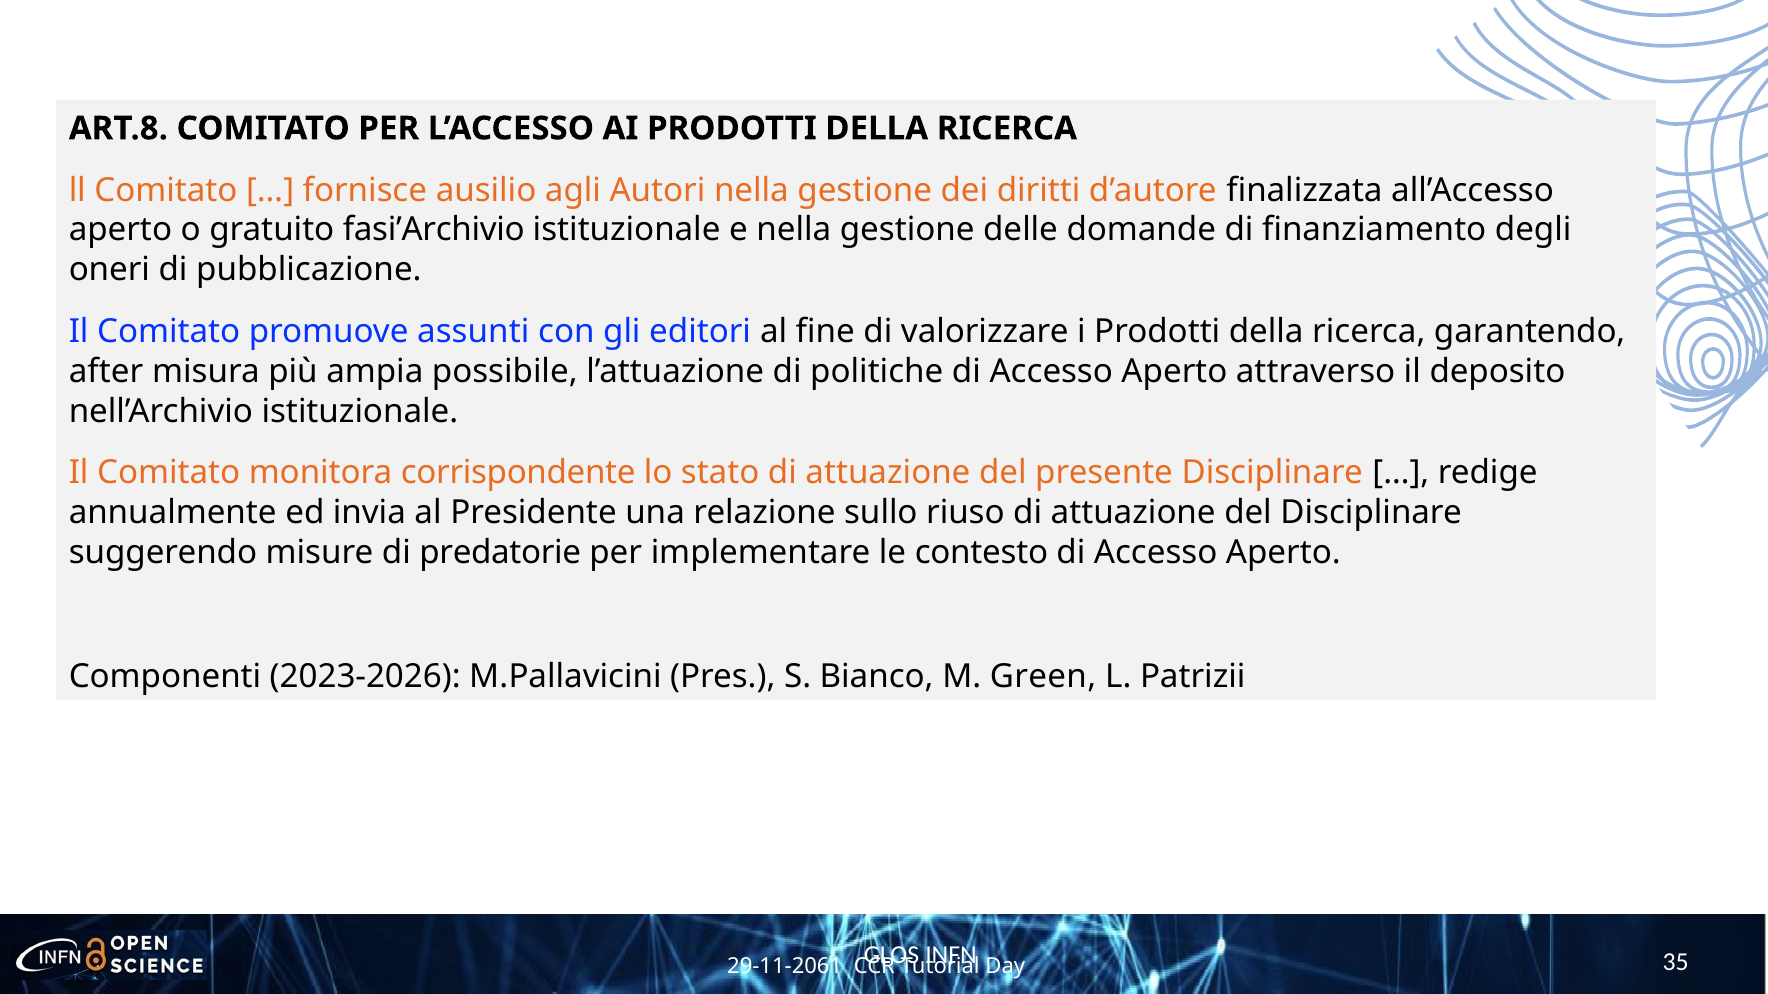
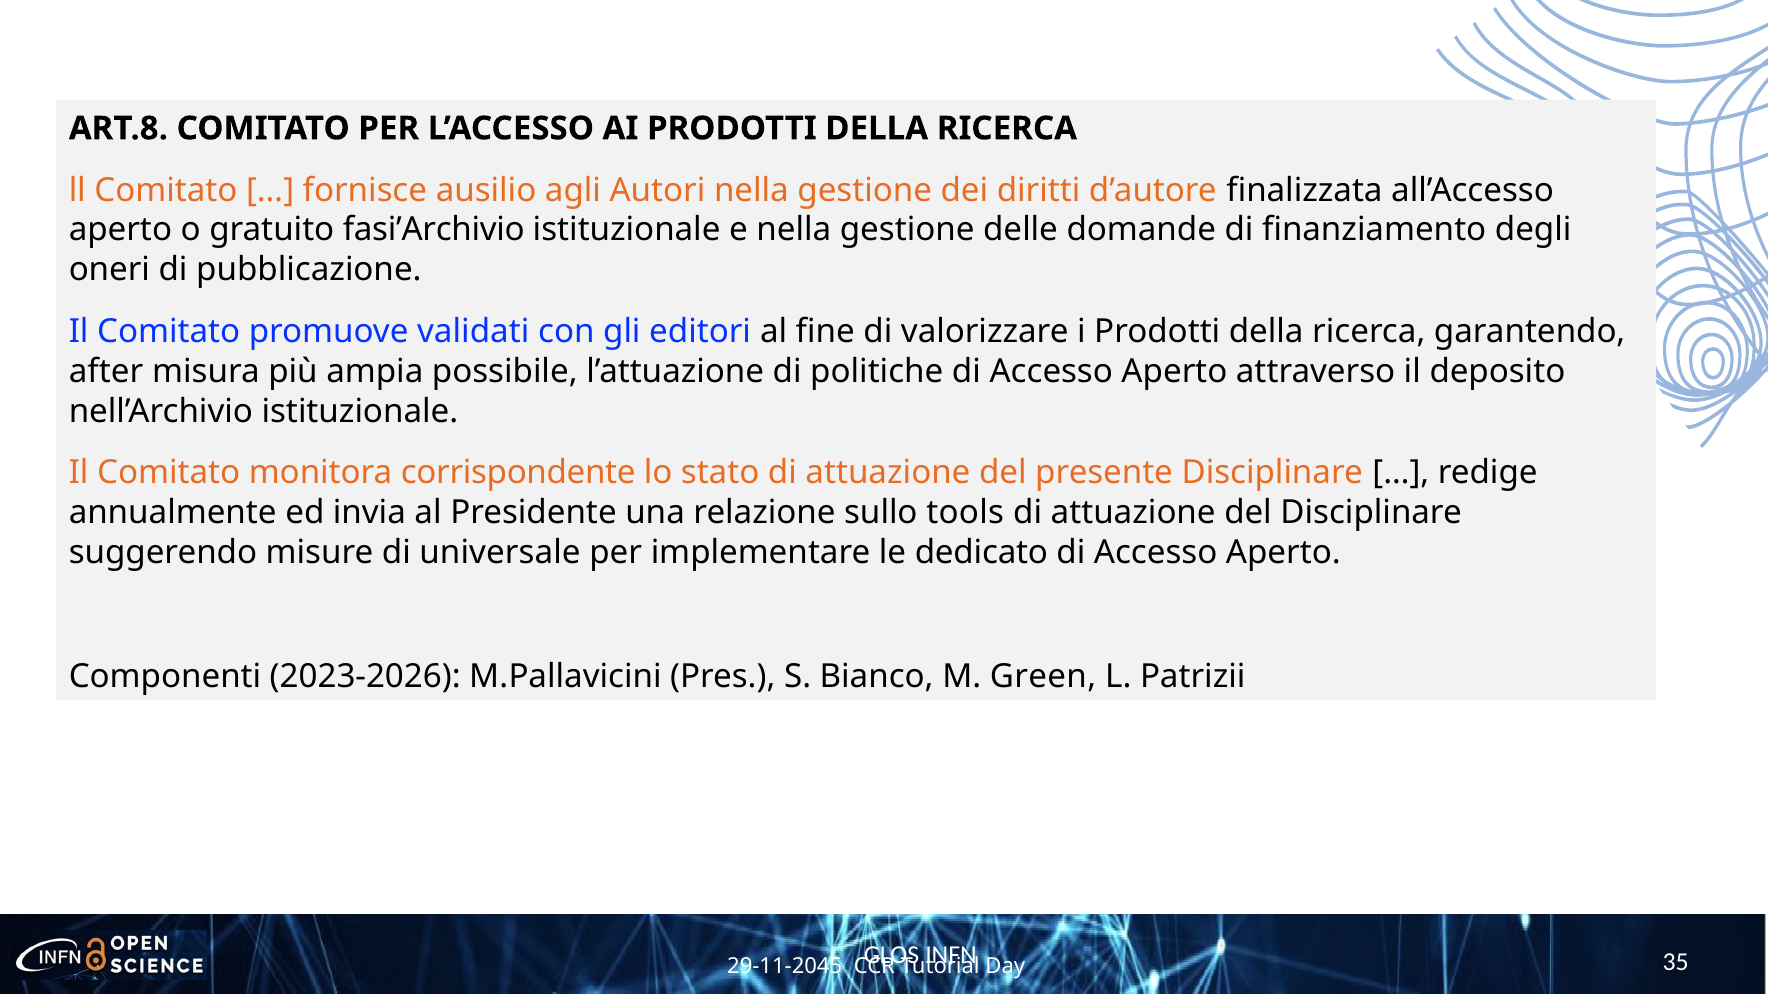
assunti: assunti -> validati (473, 332)
riuso: riuso -> tools (965, 513)
predatorie: predatorie -> universale (500, 553)
contesto: contesto -> dedicato (981, 553)
29-11-2061: 29-11-2061 -> 29-11-2045 (785, 966)
